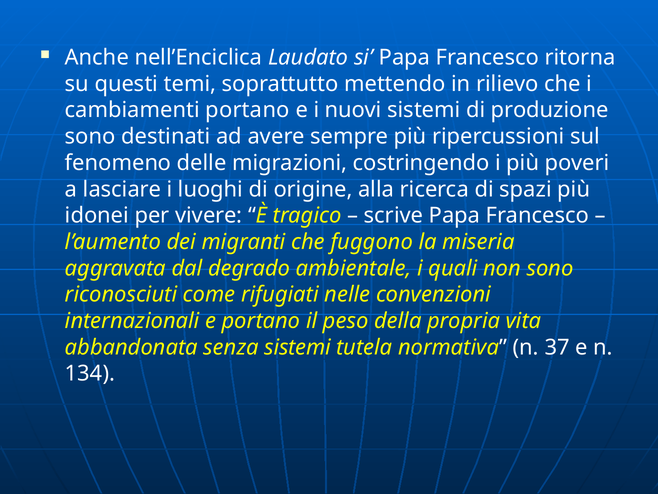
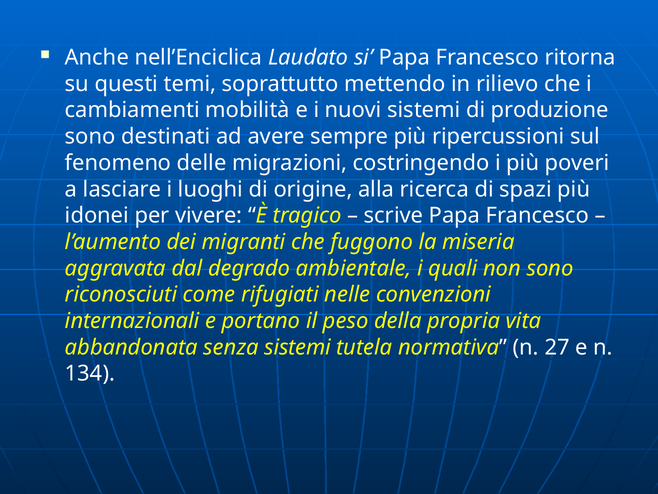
cambiamenti portano: portano -> mobilità (248, 110)
37: 37 -> 27 (557, 347)
